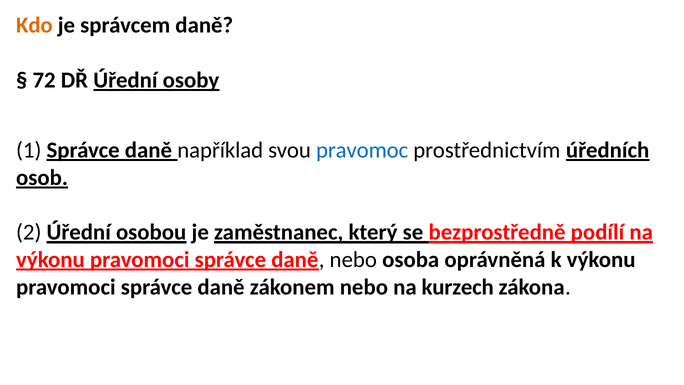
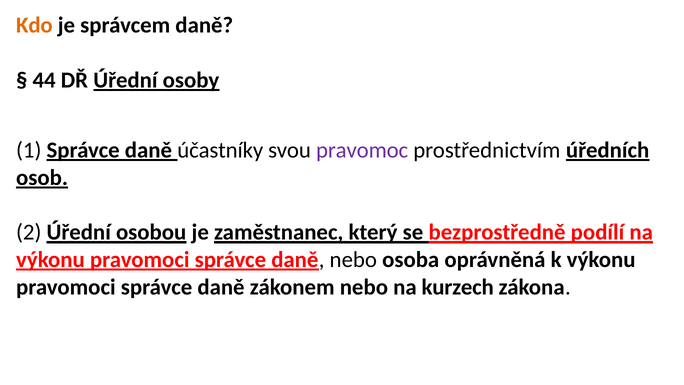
72: 72 -> 44 (44, 80)
například: například -> účastníky (220, 150)
pravomoc colour: blue -> purple (362, 150)
